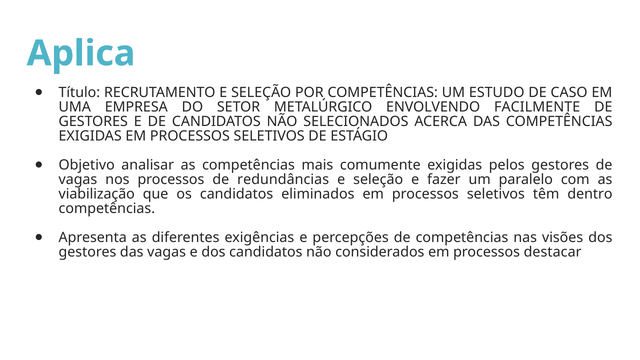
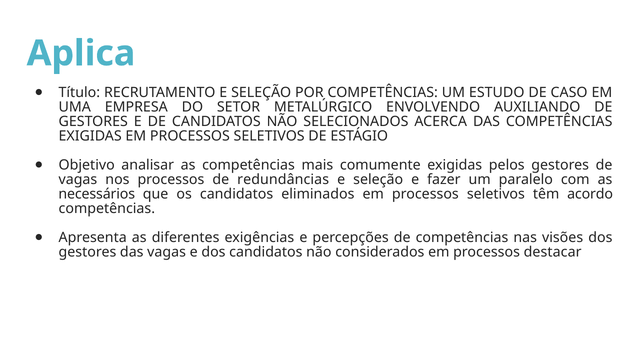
FACILMENTE: FACILMENTE -> AUXILIANDO (537, 107)
viabilização: viabilização -> necessários (97, 194)
dentro: dentro -> acordo (590, 194)
